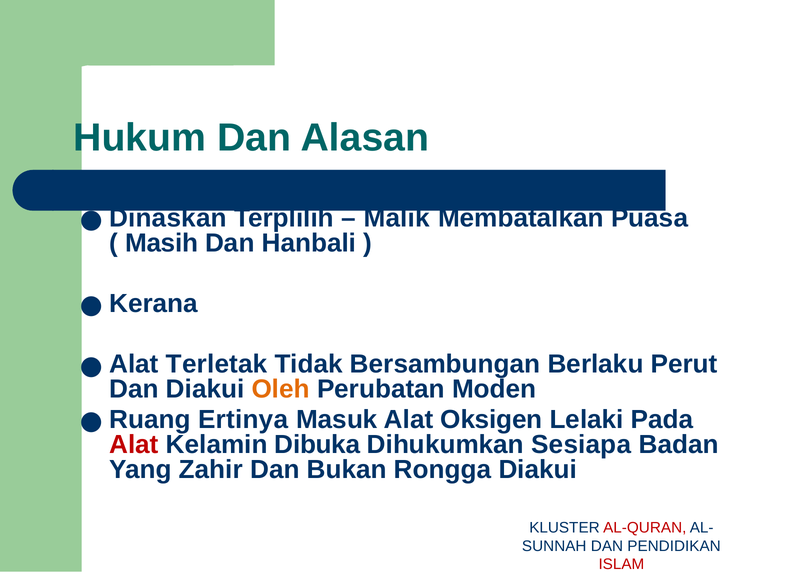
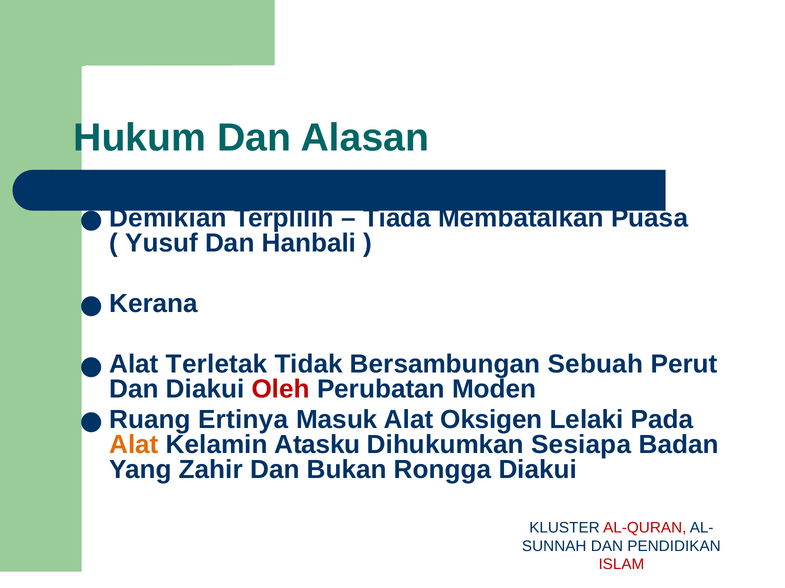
Dinaskan: Dinaskan -> Demikian (168, 218)
Malik: Malik -> Tiada (397, 218)
Masih: Masih -> Yusuf (162, 243)
Berlaku: Berlaku -> Sebuah (595, 365)
Oleh colour: orange -> red (281, 390)
Alat colour: red -> orange (134, 445)
Dibuka: Dibuka -> Atasku (317, 445)
